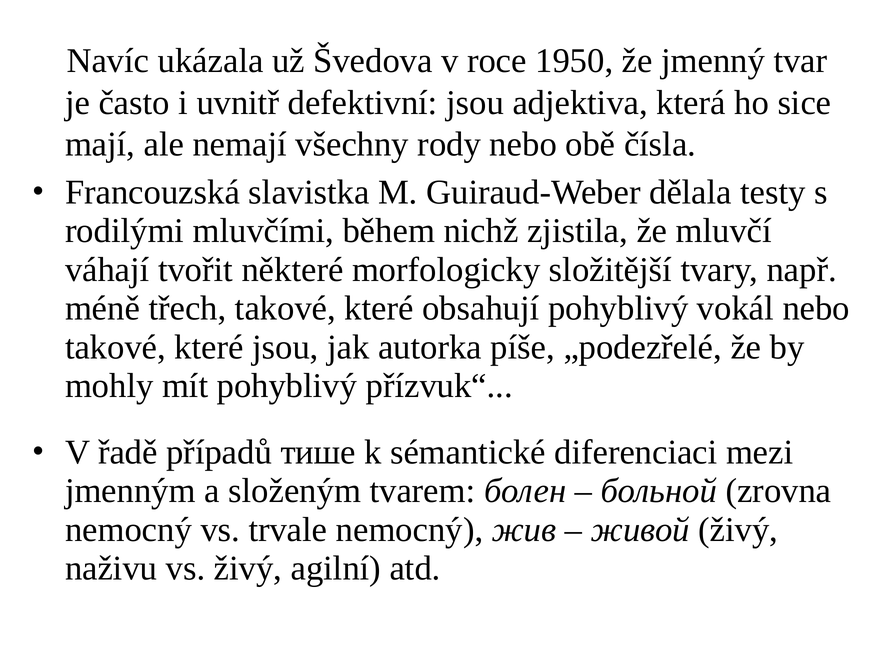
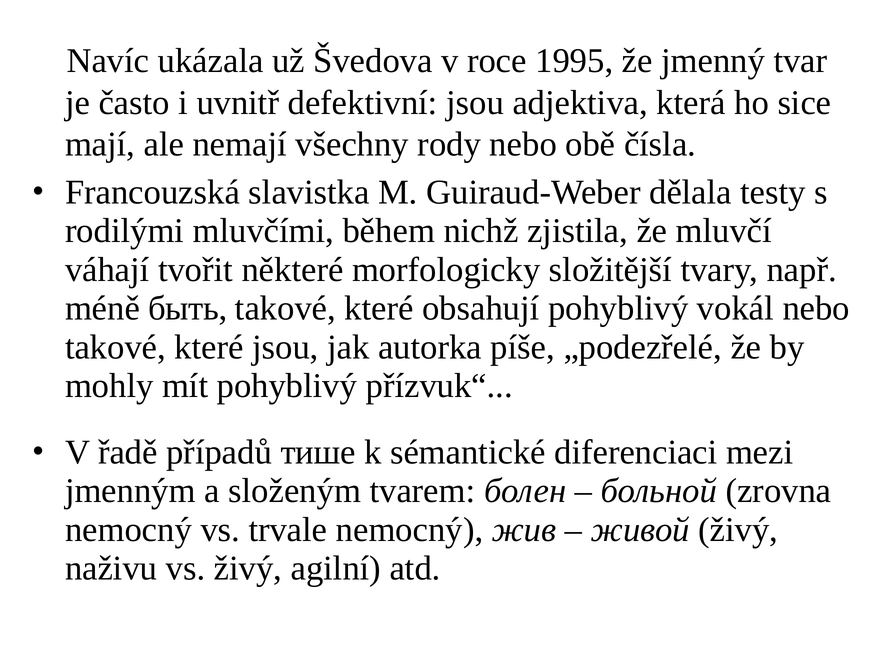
1950: 1950 -> 1995 (574, 61)
třech: třech -> быть (188, 308)
